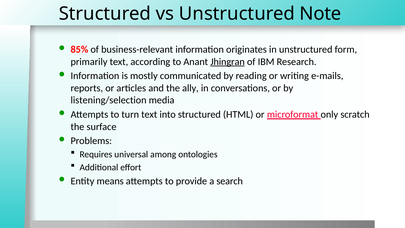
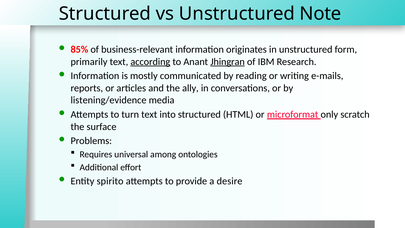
according underline: none -> present (150, 62)
listening/selection: listening/selection -> listening/evidence (109, 100)
means: means -> spirito (110, 181)
search: search -> desire (230, 181)
